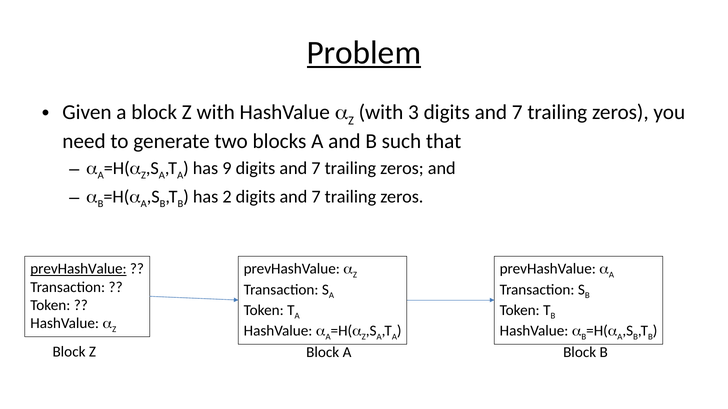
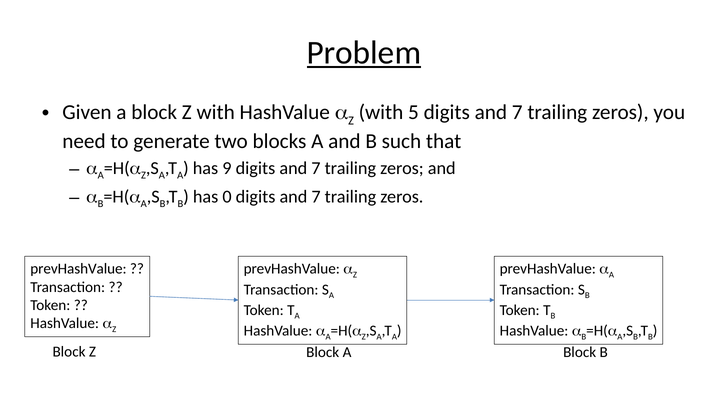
3: 3 -> 5 (413, 112)
2: 2 -> 0 (227, 197)
prevHashValue underline: present -> none (78, 269)
